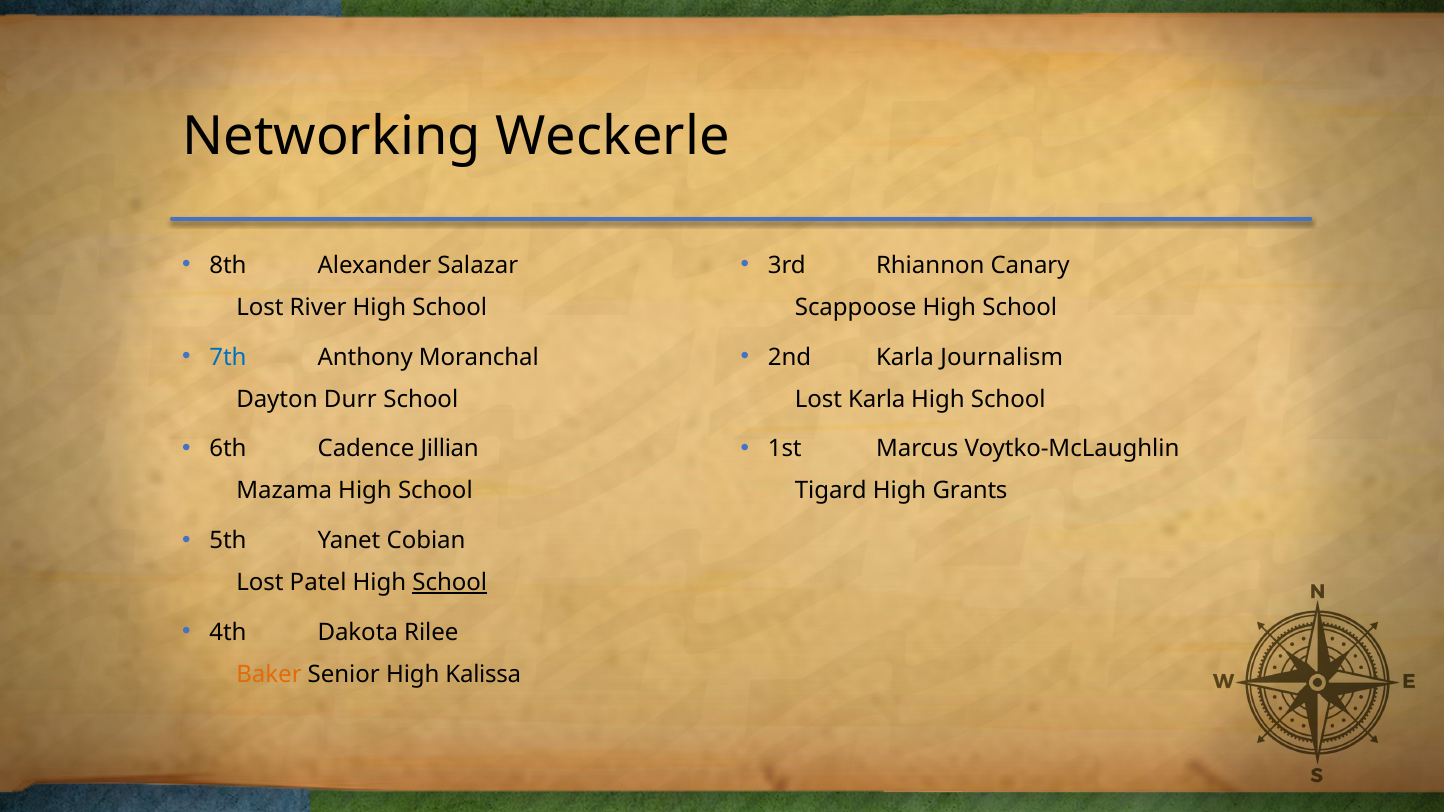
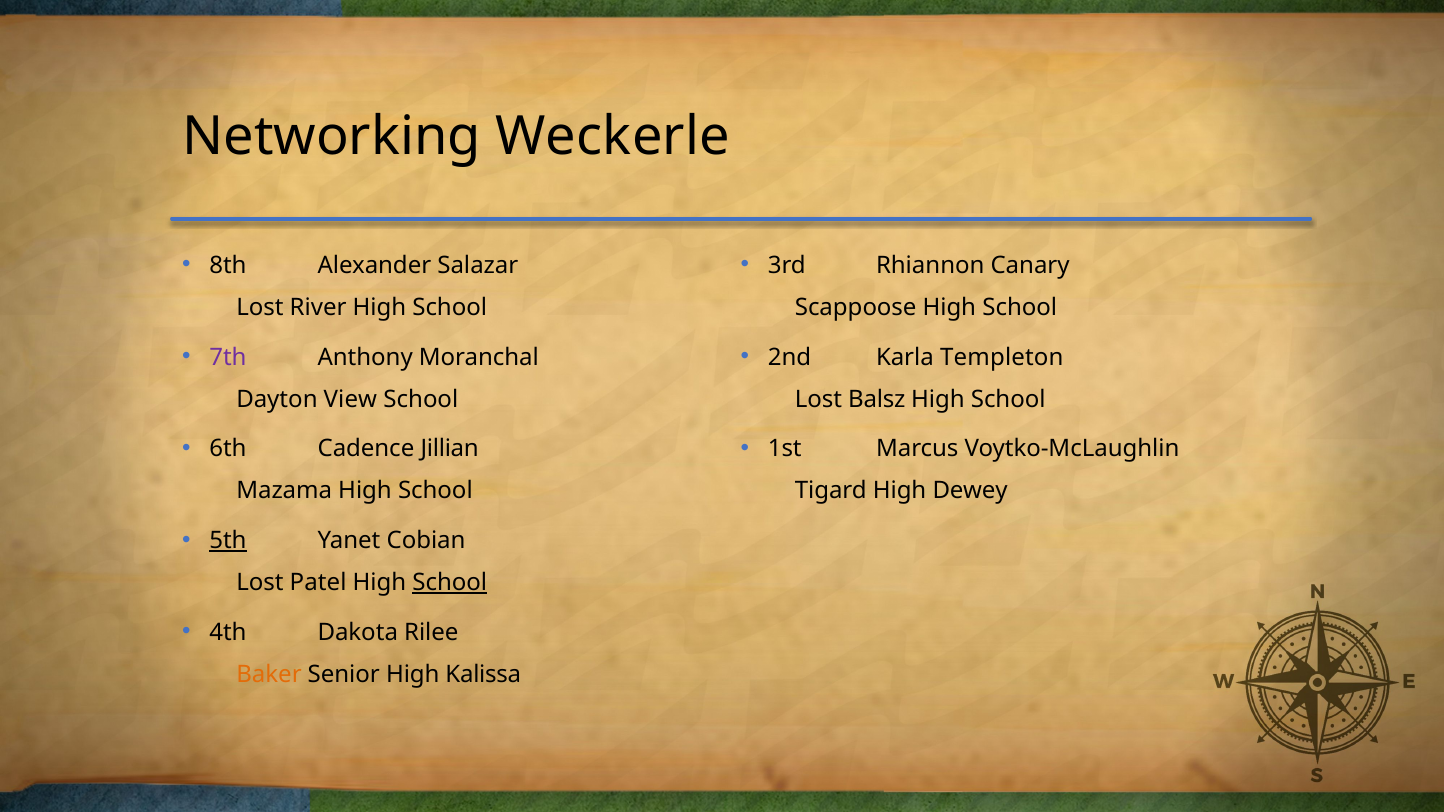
7th colour: blue -> purple (228, 357)
Journalism: Journalism -> Templeton (1002, 357)
Durr: Durr -> View (350, 399)
Lost Karla: Karla -> Balsz (877, 399)
Grants: Grants -> Dewey (970, 491)
5th underline: none -> present (228, 541)
